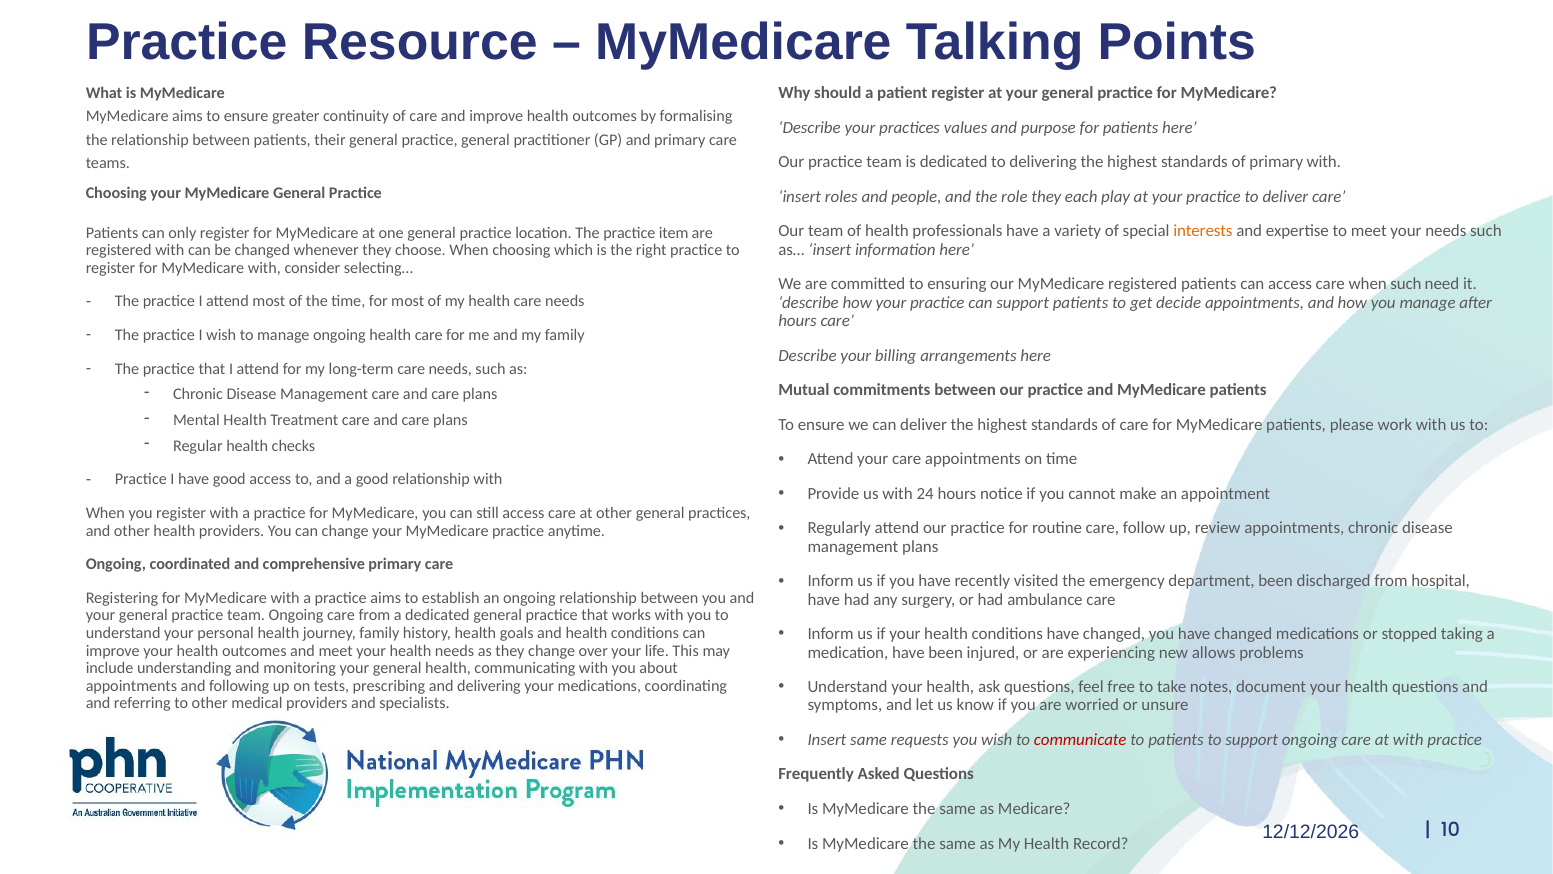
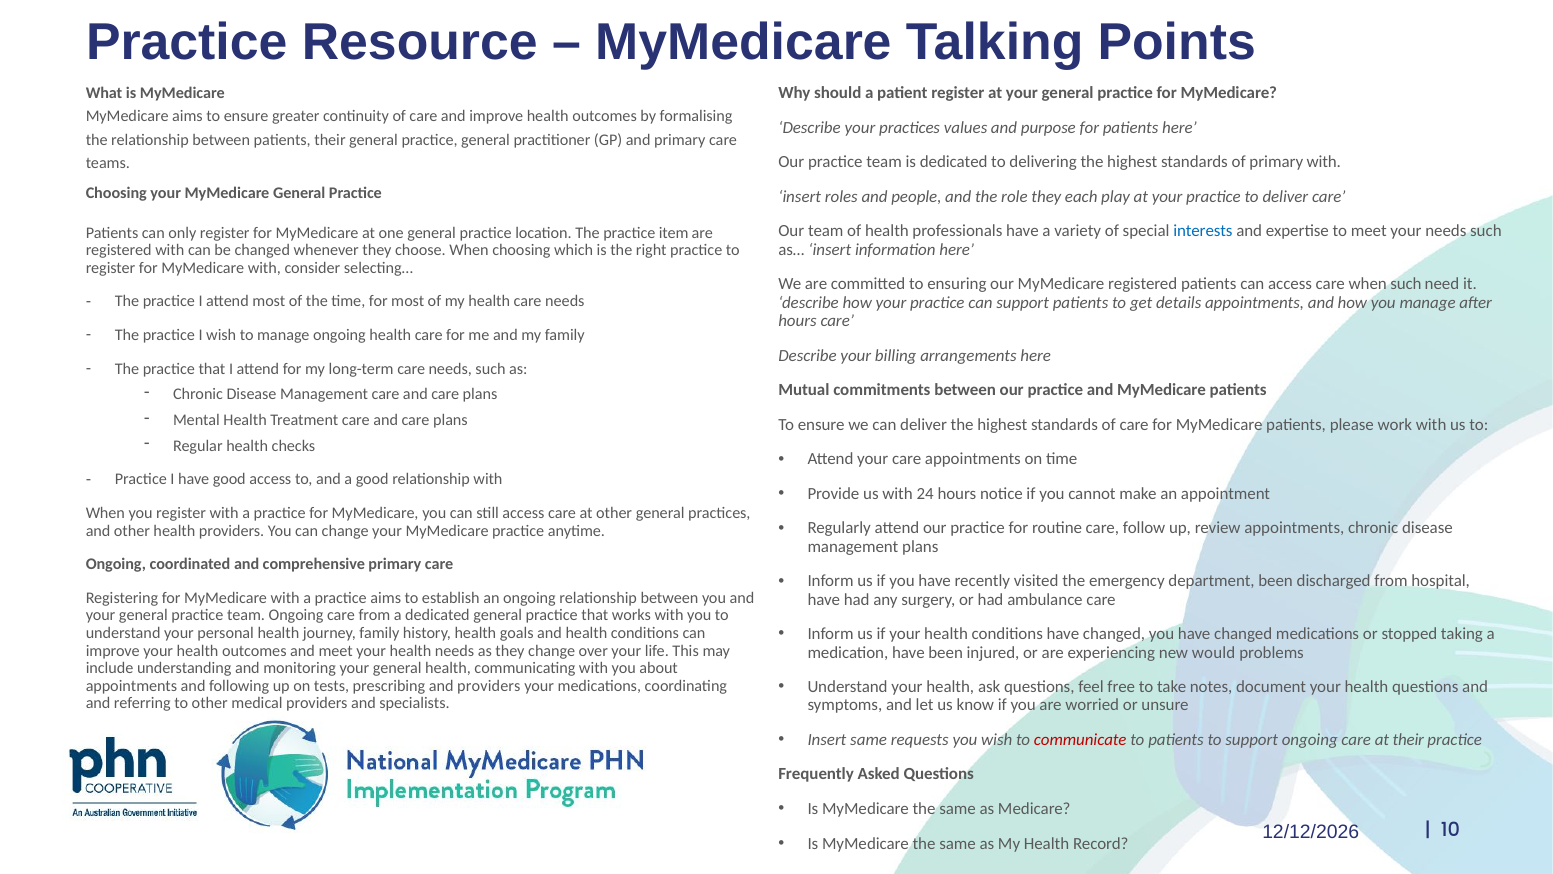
interests colour: orange -> blue (1203, 231)
decide: decide -> details (1179, 302)
allows: allows -> would (1214, 652)
and delivering: delivering -> providers (489, 685)
at with: with -> their (1408, 739)
